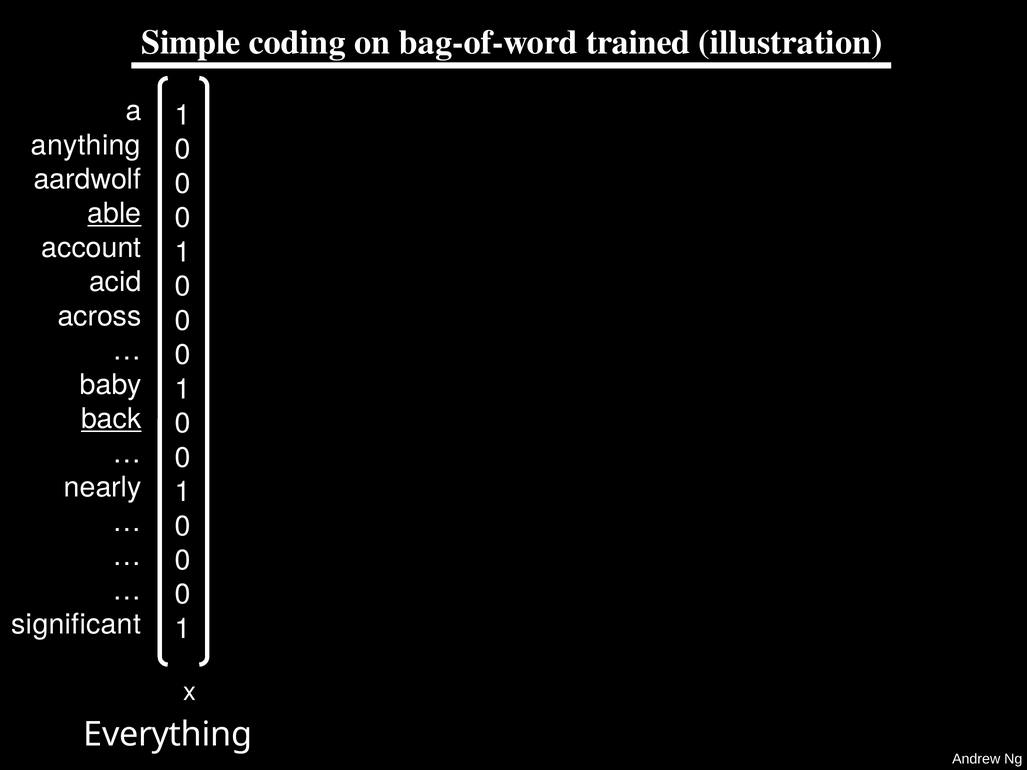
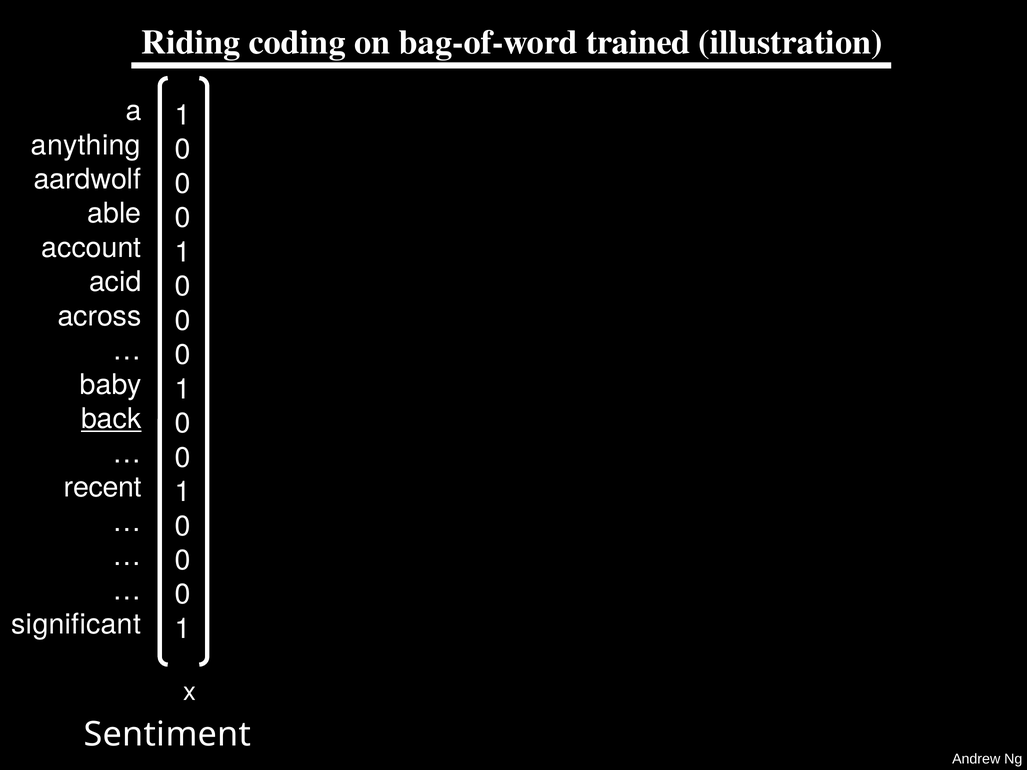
Simple: Simple -> Riding (191, 42)
able underline: present -> none (114, 214)
nearly: nearly -> recent (103, 488)
Everything: Everything -> Sentiment (167, 735)
